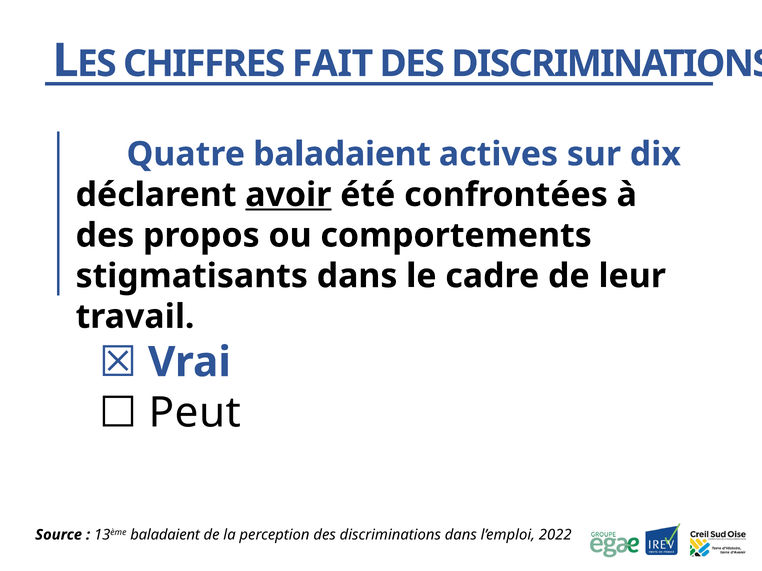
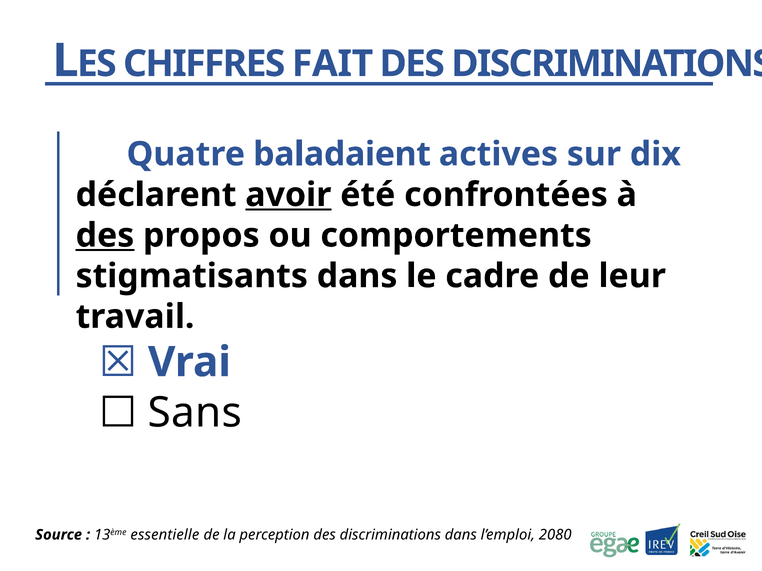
des underline: none -> present (105, 236)
Peut: Peut -> Sans (195, 413)
13ème baladaient: baladaient -> essentielle (165, 535)
2022: 2022 -> 2080 (555, 535)
